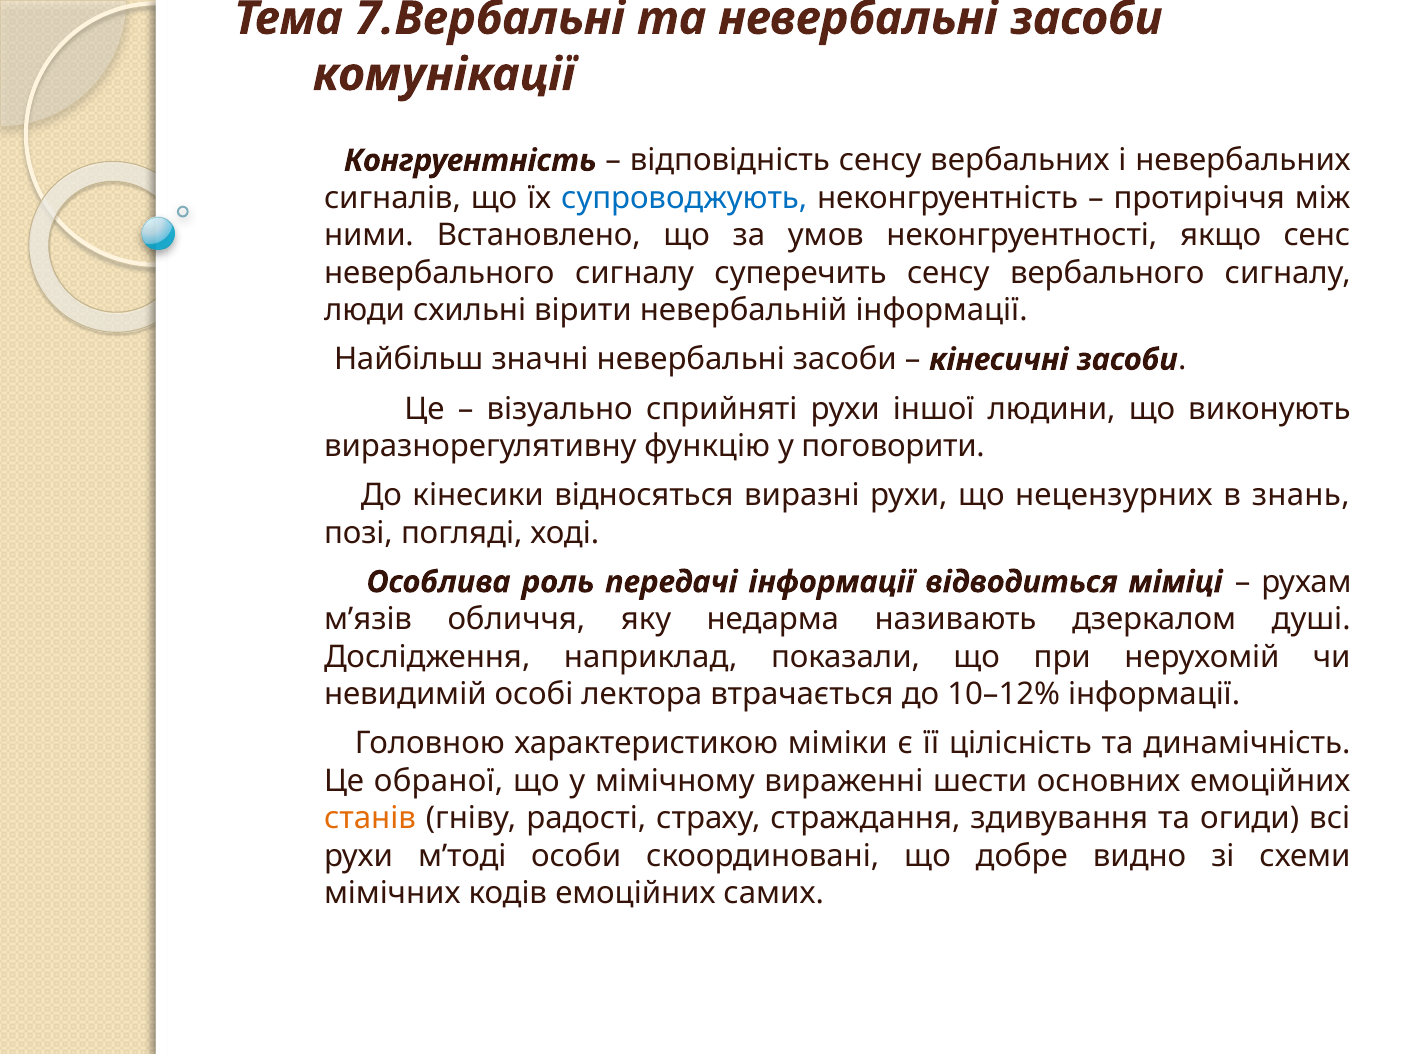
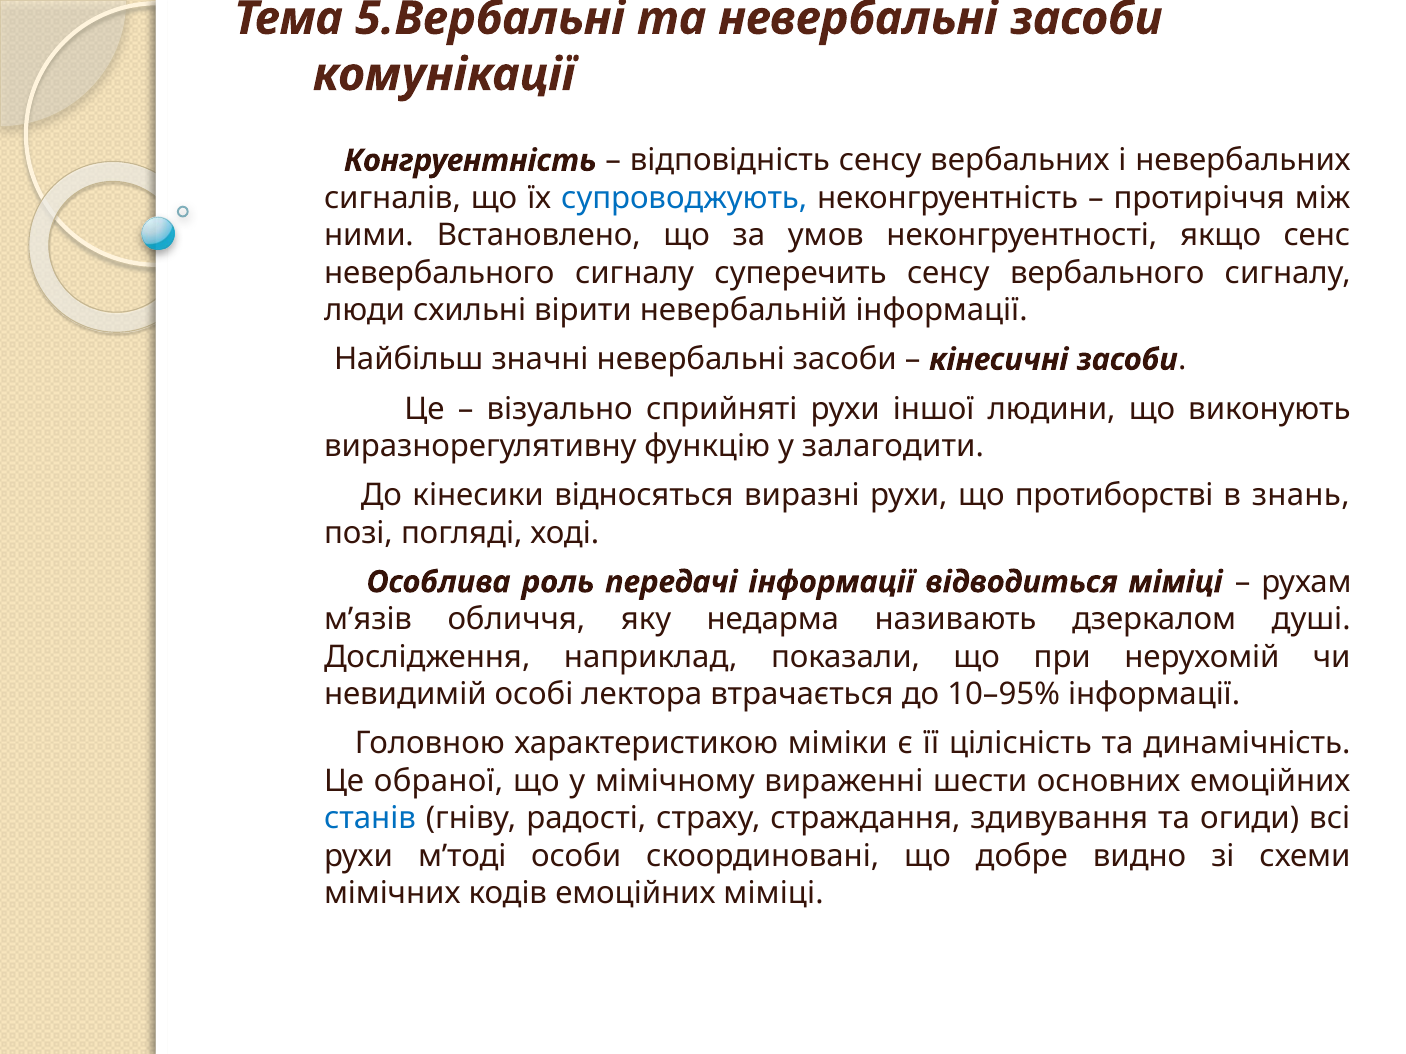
7.Вербальні: 7.Вербальні -> 5.Вербальні (490, 18)
поговорити: поговорити -> залагодити (893, 446)
нецензурних: нецензурних -> протиборстві (1114, 496)
10–12%: 10–12% -> 10–95% (1004, 695)
станів colour: orange -> blue (370, 819)
емоційних самих: самих -> міміці (774, 894)
